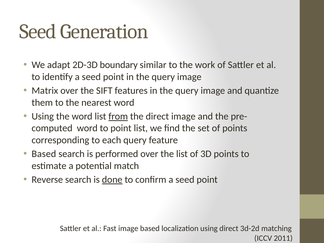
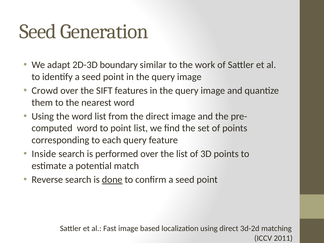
Matrix: Matrix -> Crowd (45, 91)
from underline: present -> none (118, 116)
Based: Based -> Inside (44, 154)
